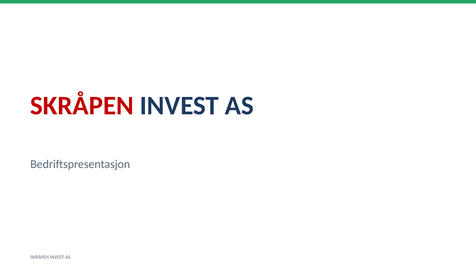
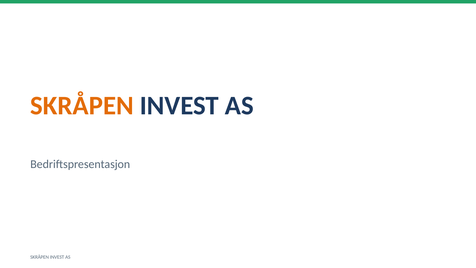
SKRÅPEN colour: red -> orange (82, 106)
